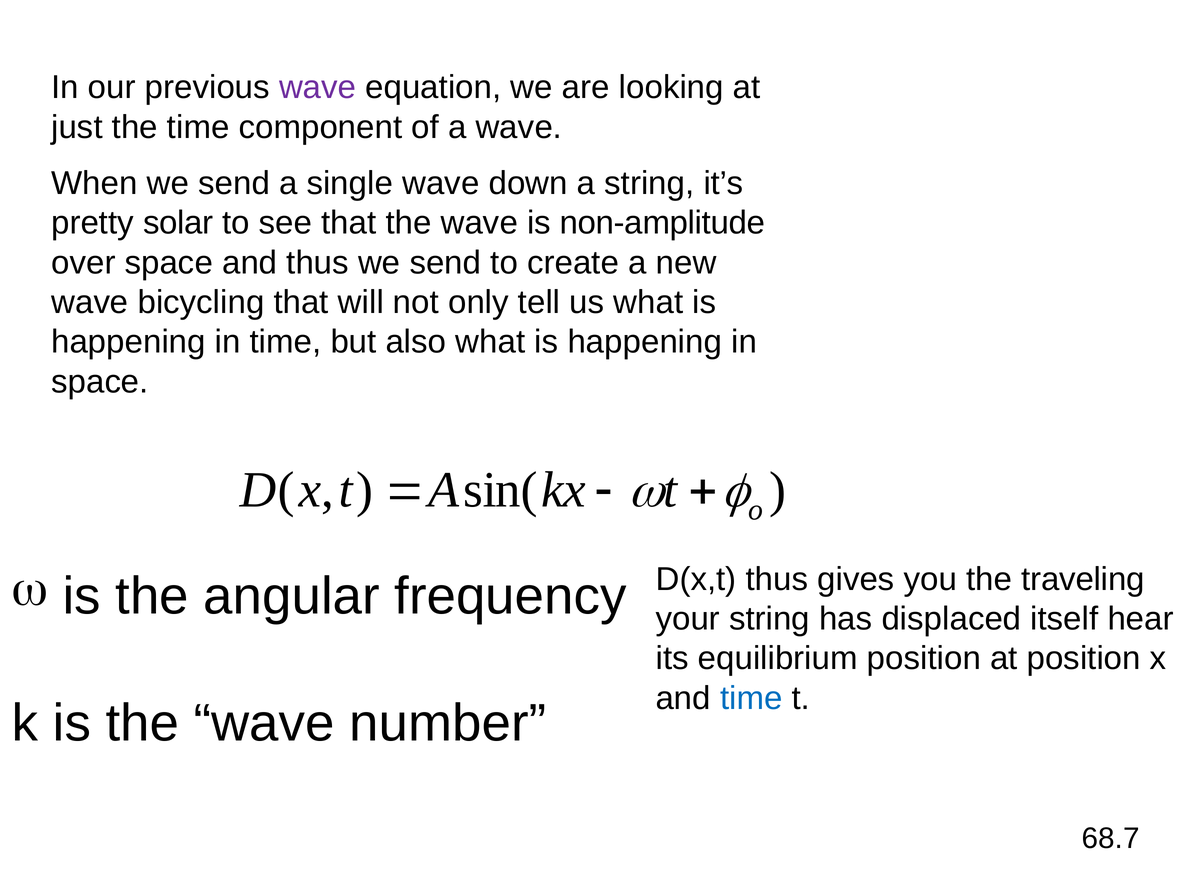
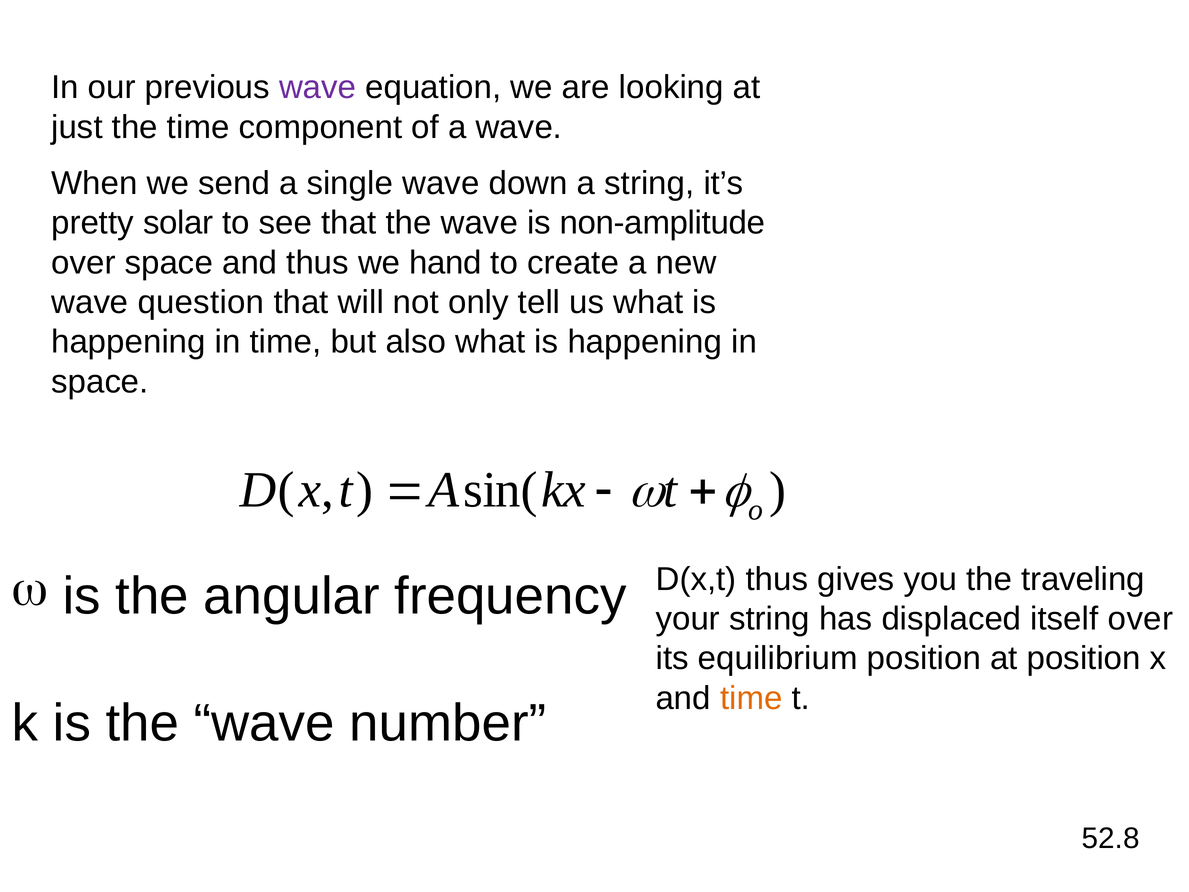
thus we send: send -> hand (446, 263)
bicycling: bicycling -> question (201, 302)
itself hear: hear -> over (1140, 619)
time colour: blue -> orange (751, 698)
68.7: 68.7 -> 52.8 (1111, 838)
